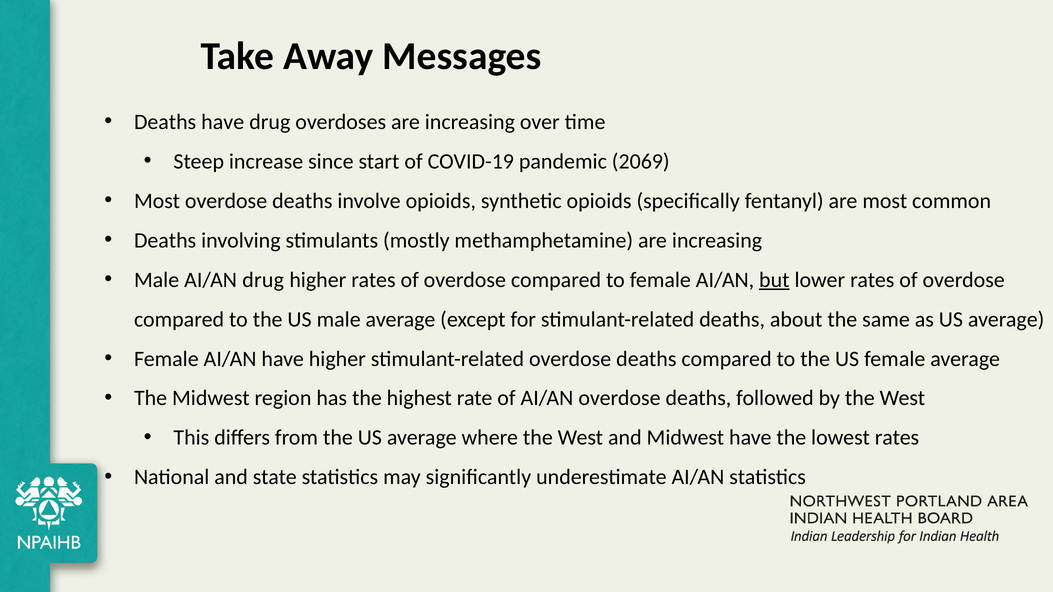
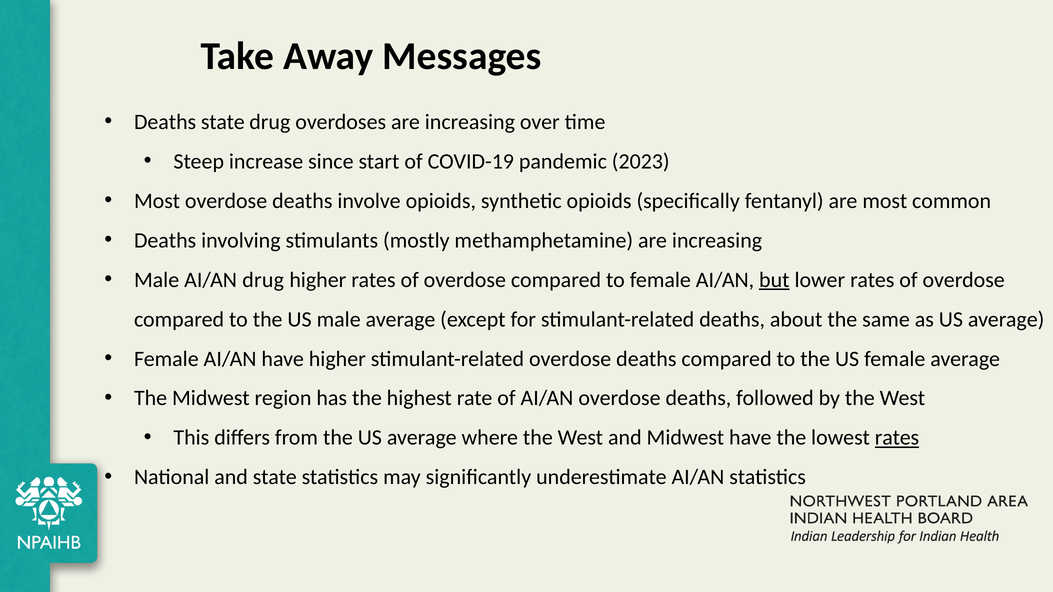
Deaths have: have -> state (223, 122)
2069: 2069 -> 2023 (641, 162)
rates underline: none -> present (897, 438)
